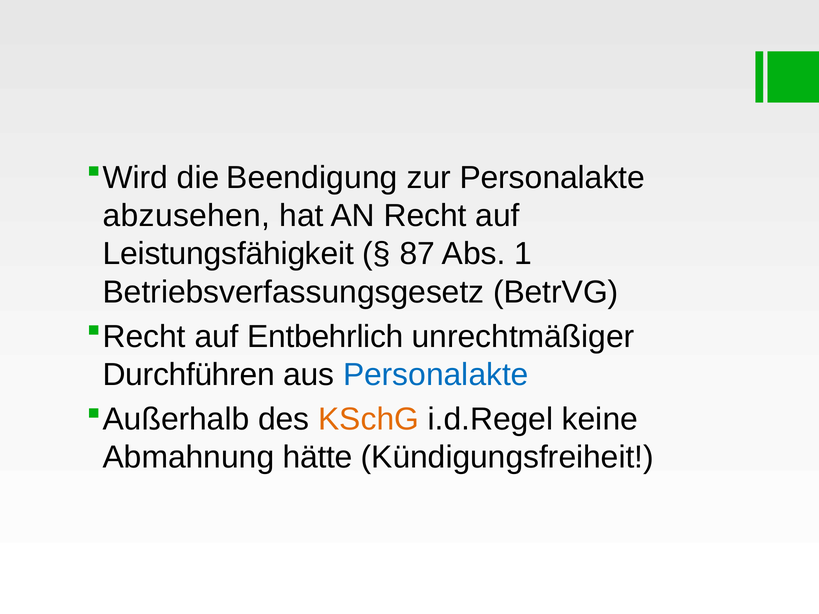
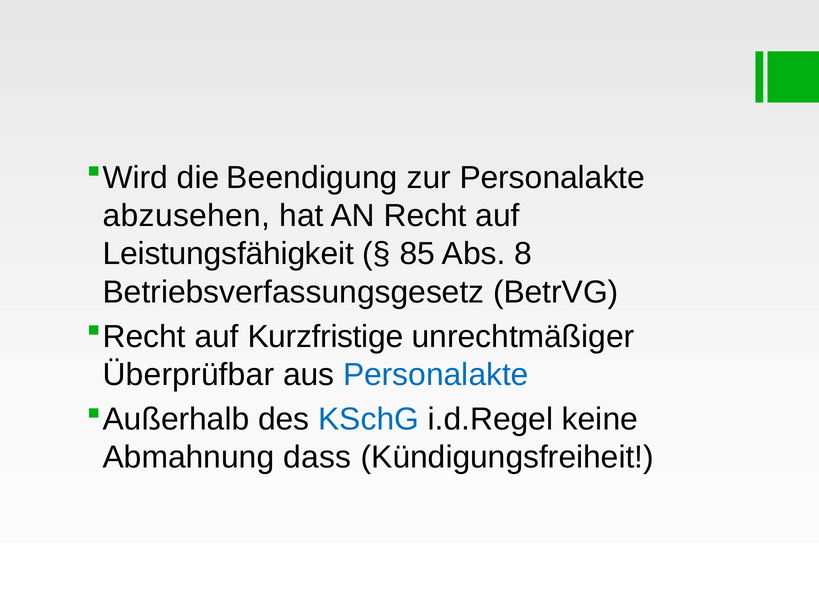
87: 87 -> 85 (417, 254)
1: 1 -> 8 (523, 254)
Entbehrlich: Entbehrlich -> Kurzfristige (325, 337)
Durchführen: Durchführen -> Überprüfbar (188, 375)
KSchG colour: orange -> blue (369, 419)
hätte: hätte -> dass (317, 457)
